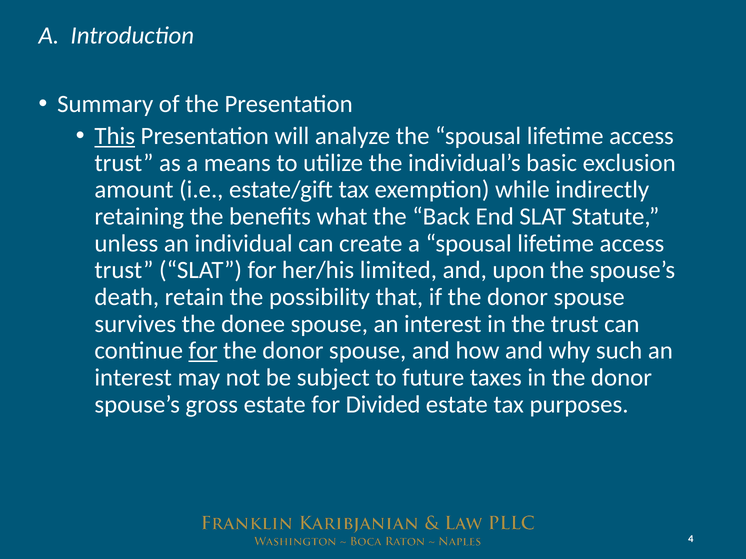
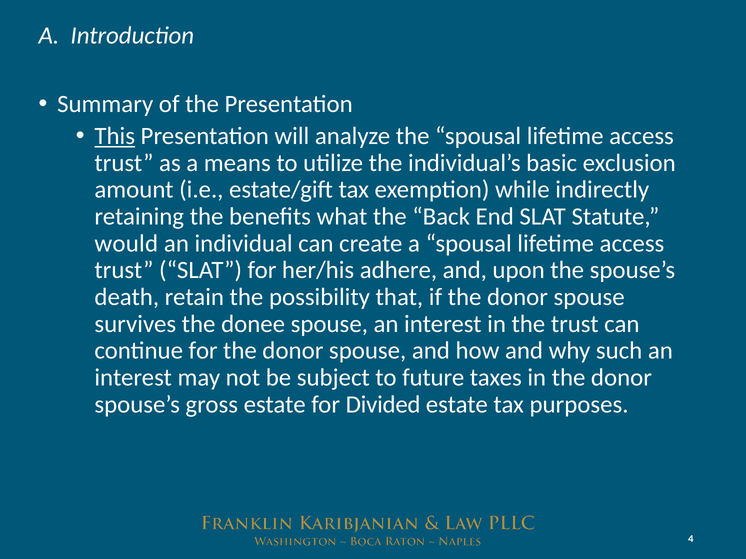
unless: unless -> would (126, 244)
limited: limited -> adhere (398, 270)
for underline: present -> none (203, 351)
